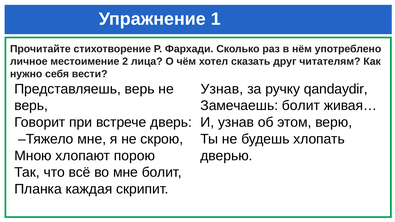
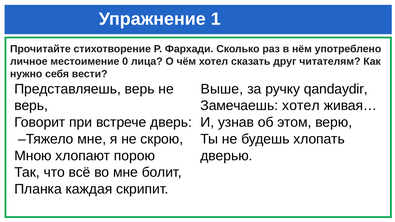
2: 2 -> 0 (125, 62)
Узнав: Узнав -> Выше (222, 89)
Замечаешь болит: болит -> хотел (301, 106)
